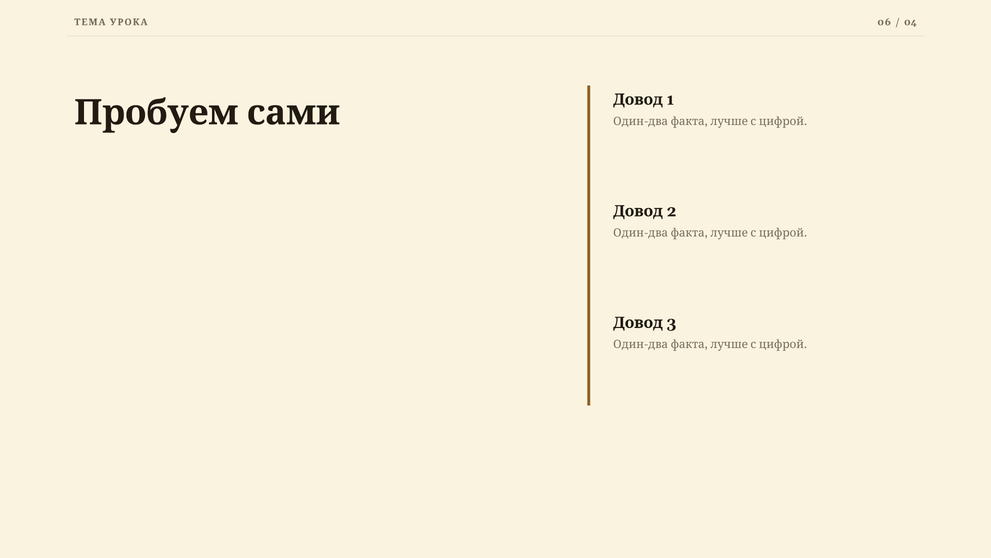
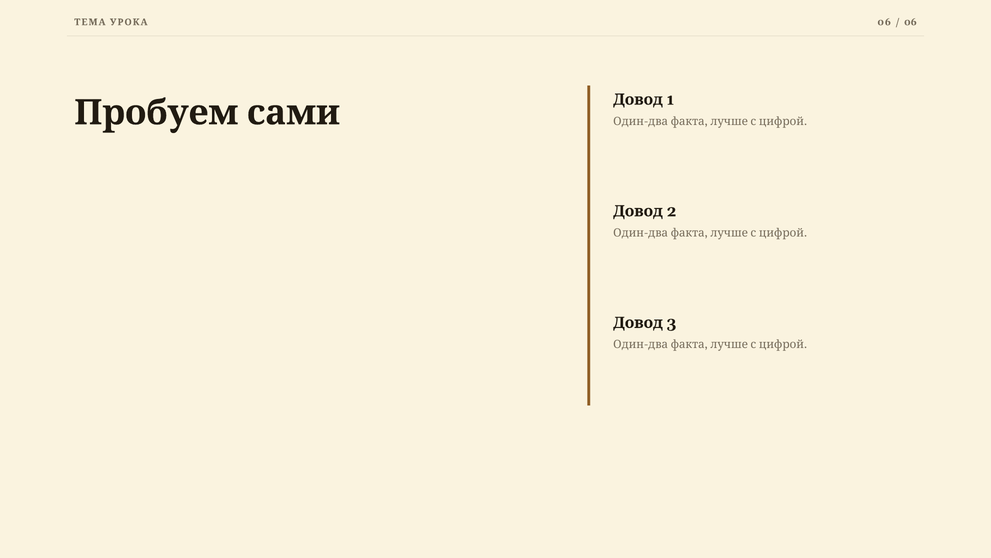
04: 04 -> 06 (910, 22)
